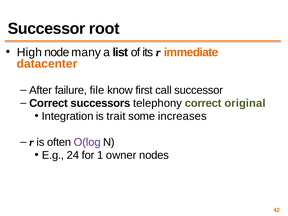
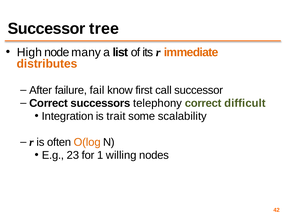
root: root -> tree (104, 29)
datacenter: datacenter -> distributes (47, 64)
file: file -> fail (97, 90)
original: original -> difficult (245, 103)
increases: increases -> scalability (182, 116)
O(log colour: purple -> orange (87, 142)
24: 24 -> 23 (73, 155)
owner: owner -> willing (121, 155)
